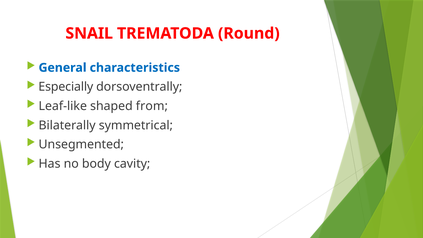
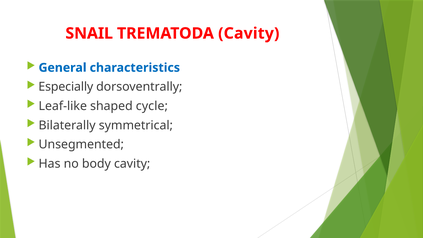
TREMATODA Round: Round -> Cavity (249, 33)
from: from -> cycle (152, 106)
